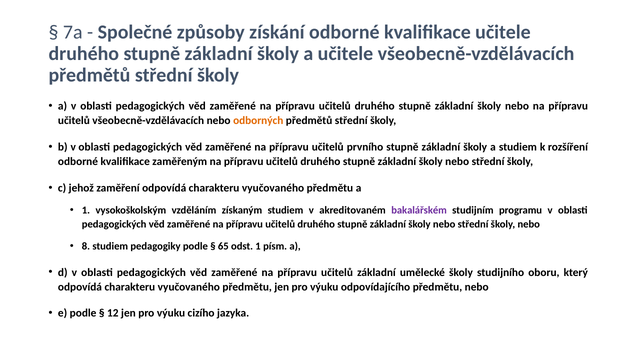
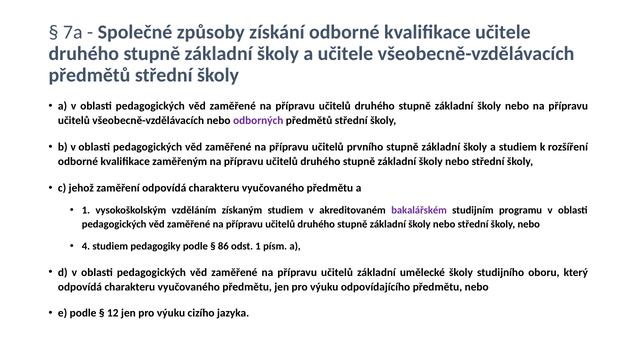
odborných colour: orange -> purple (258, 121)
8: 8 -> 4 (86, 247)
65: 65 -> 86 (223, 247)
